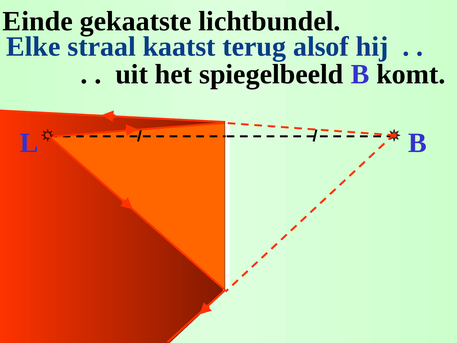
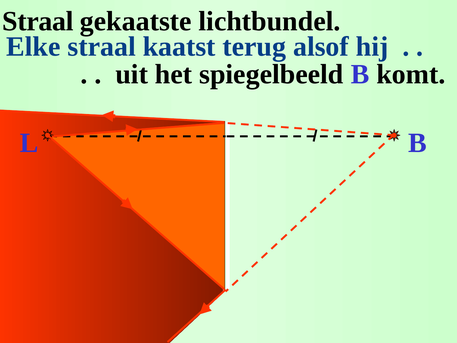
Einde: Einde -> Straal (38, 21)
